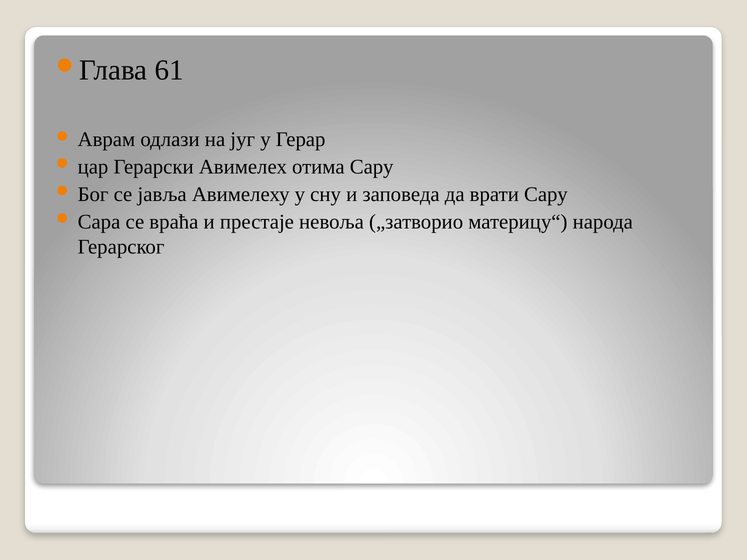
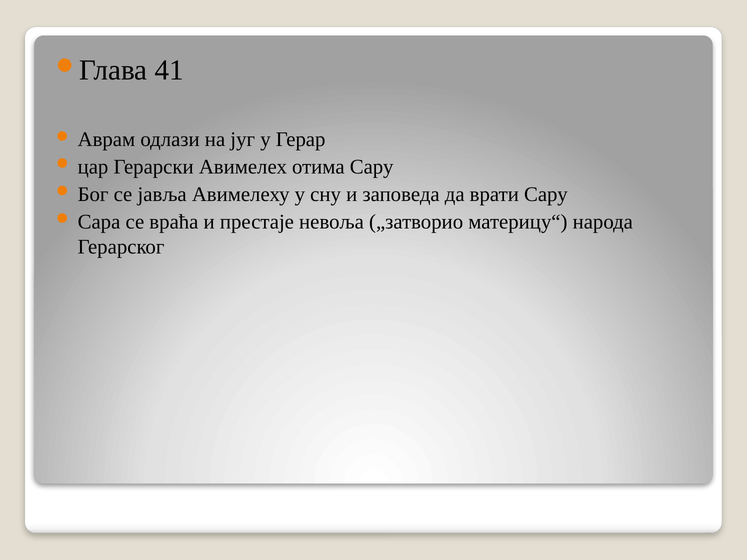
61: 61 -> 41 (169, 70)
